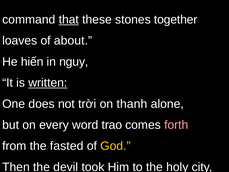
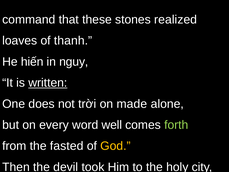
that underline: present -> none (69, 20)
together: together -> realized (176, 20)
about: about -> thanh (73, 41)
thanh: thanh -> made (132, 104)
trao: trao -> well (112, 125)
forth colour: pink -> light green (176, 125)
